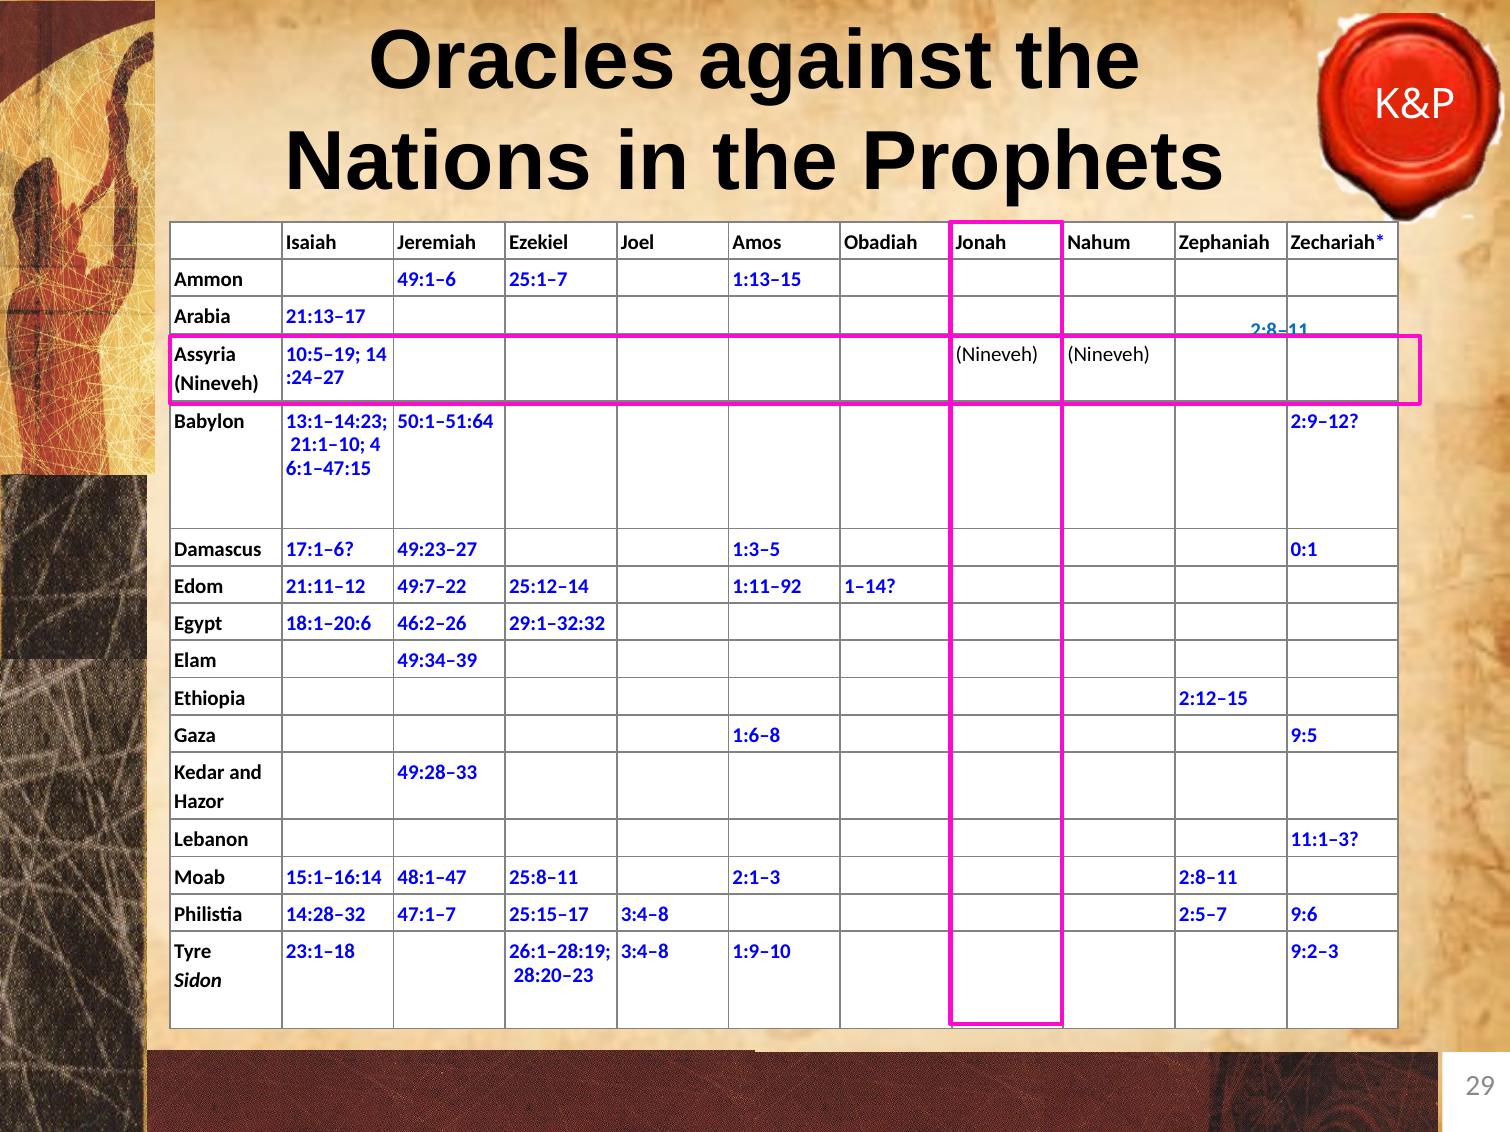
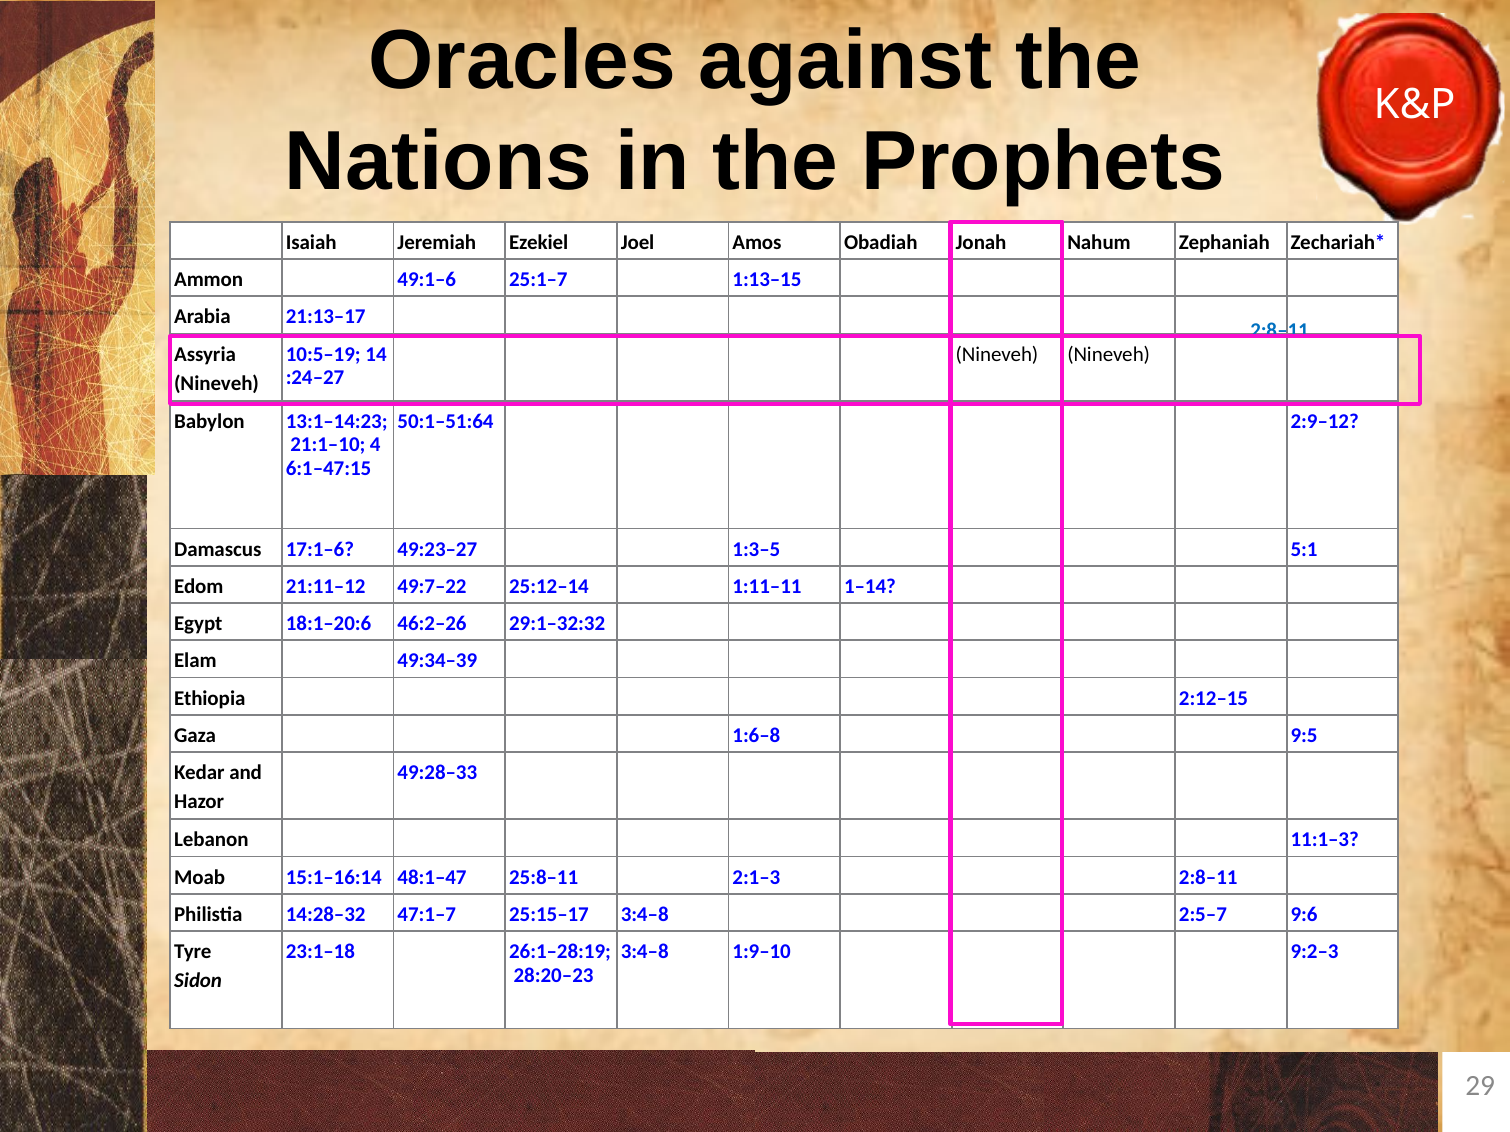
0:1: 0:1 -> 5:1 (1304, 549)
1:11–92: 1:11–92 -> 1:11–11 (767, 587)
